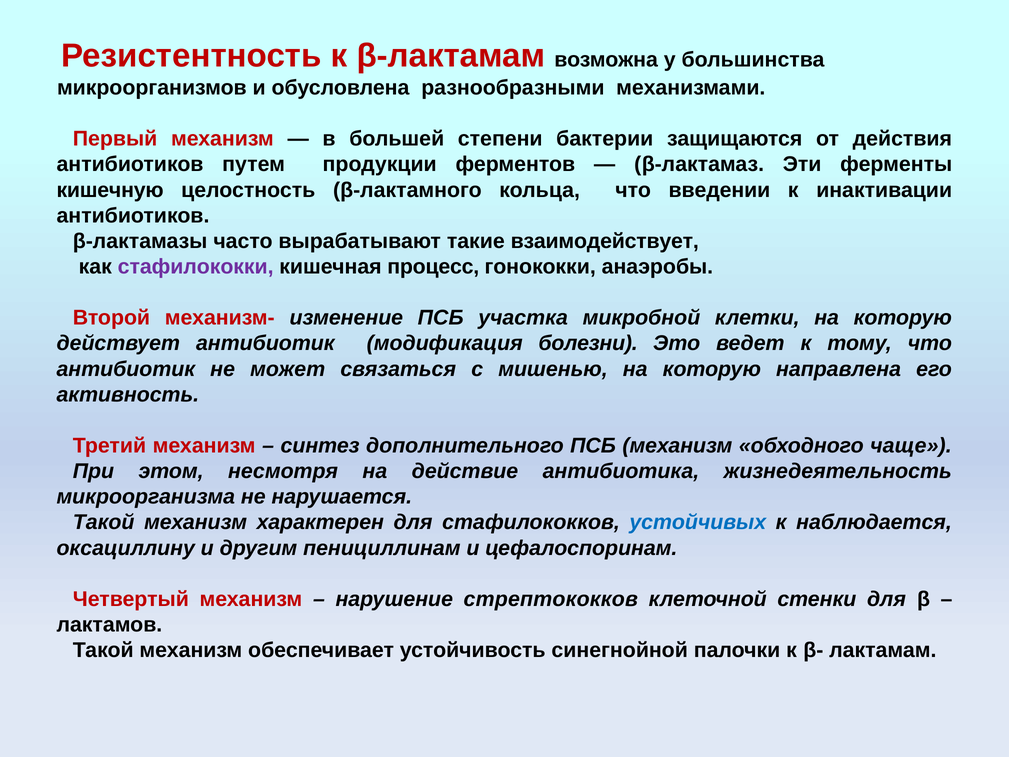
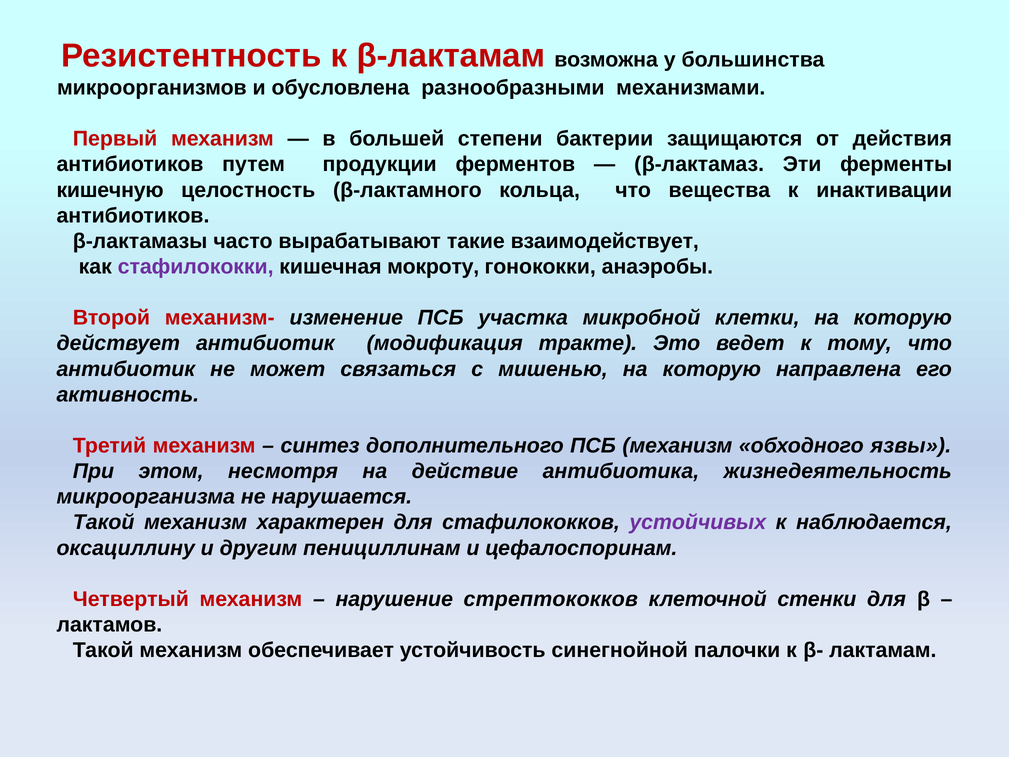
введении: введении -> вещества (719, 190)
процесс: процесс -> мокроту (433, 267)
болезни: болезни -> тракте (588, 343)
чаще: чаще -> язвы (911, 446)
устойчивых colour: blue -> purple (698, 522)
